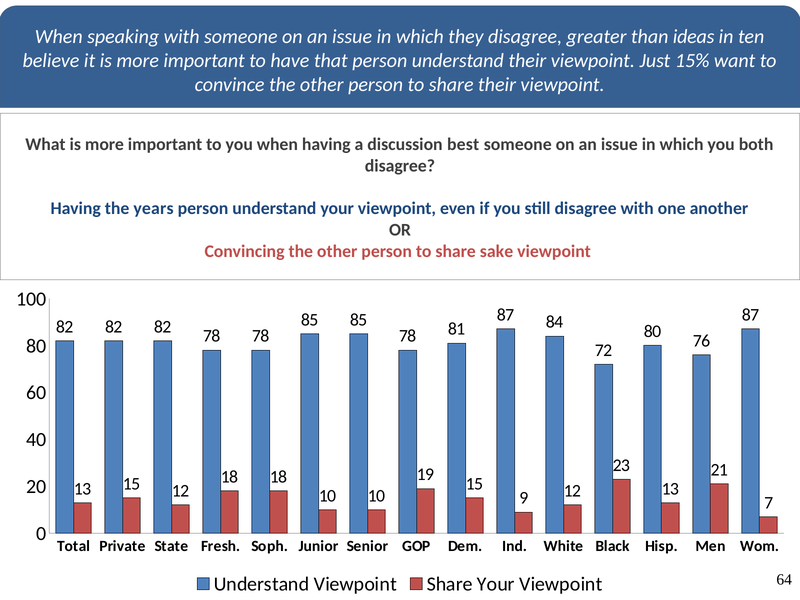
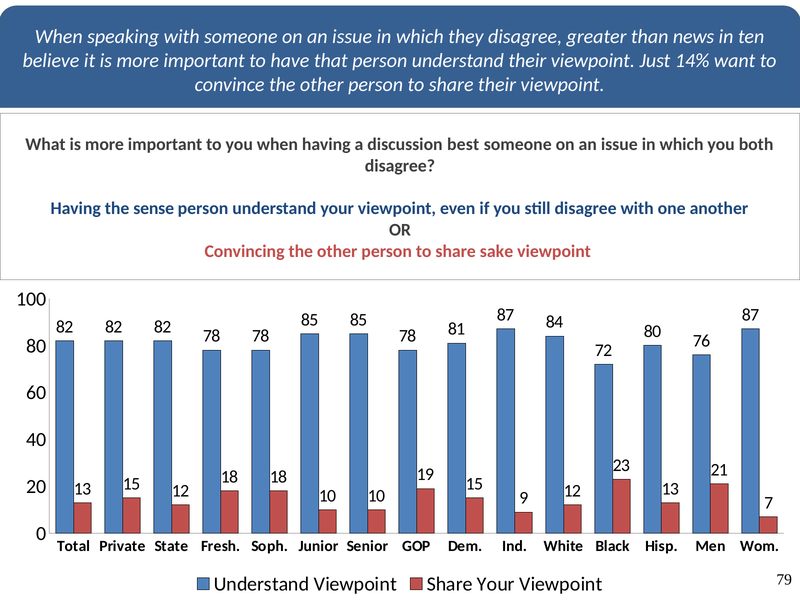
ideas: ideas -> news (694, 36)
15%: 15% -> 14% (692, 60)
years: years -> sense (154, 209)
64: 64 -> 79 (784, 580)
